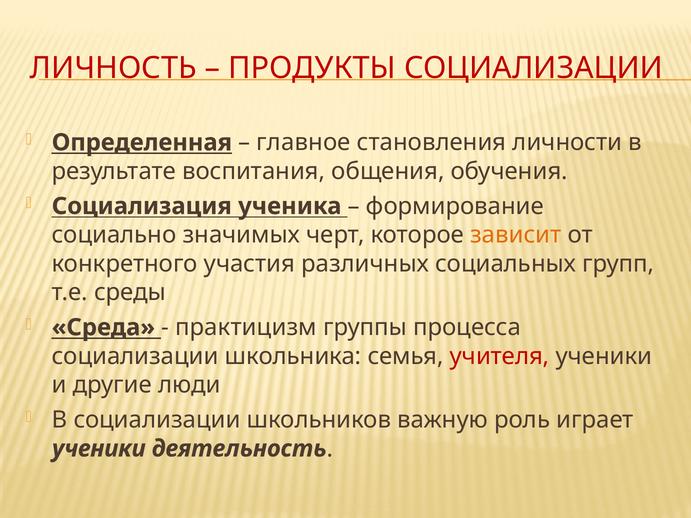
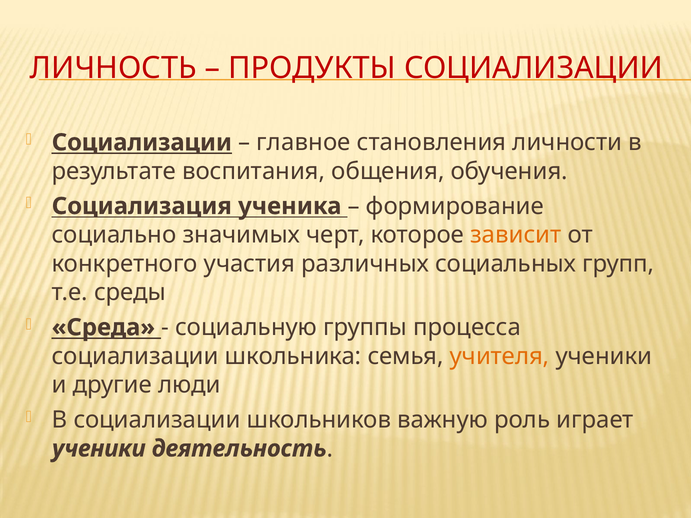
Определенная: Определенная -> Социализации (142, 143)
практицизм: практицизм -> социальную (246, 328)
учителя colour: red -> orange (500, 356)
